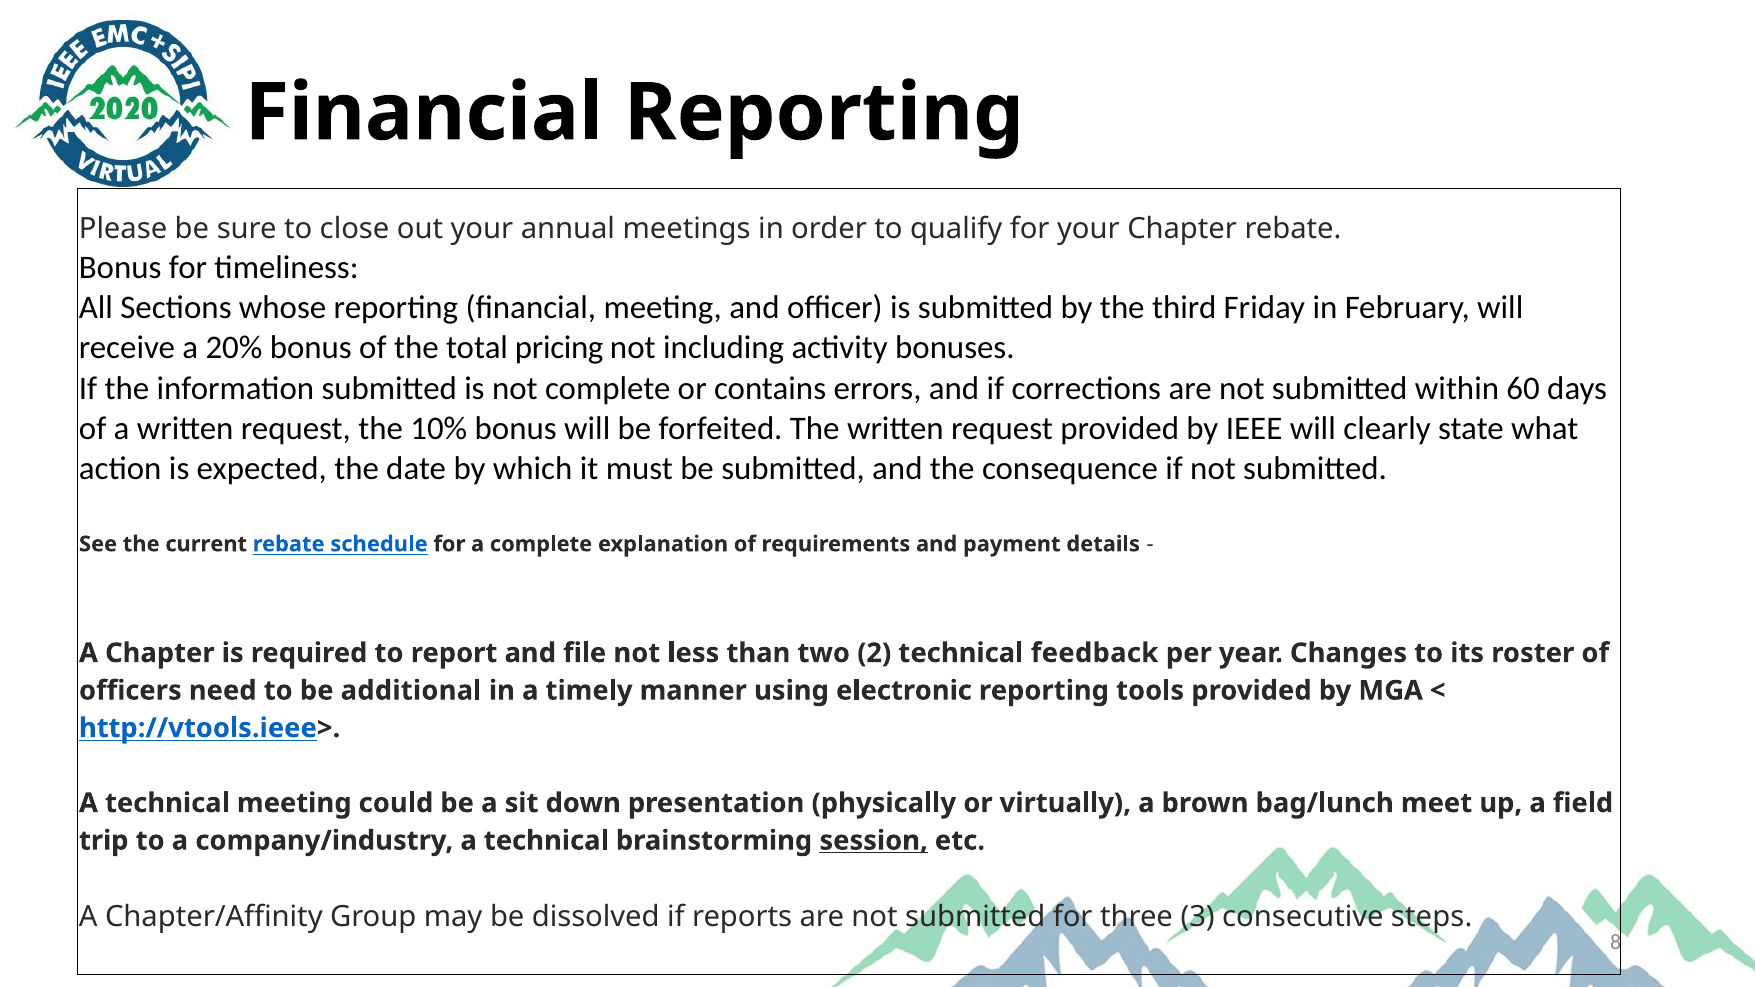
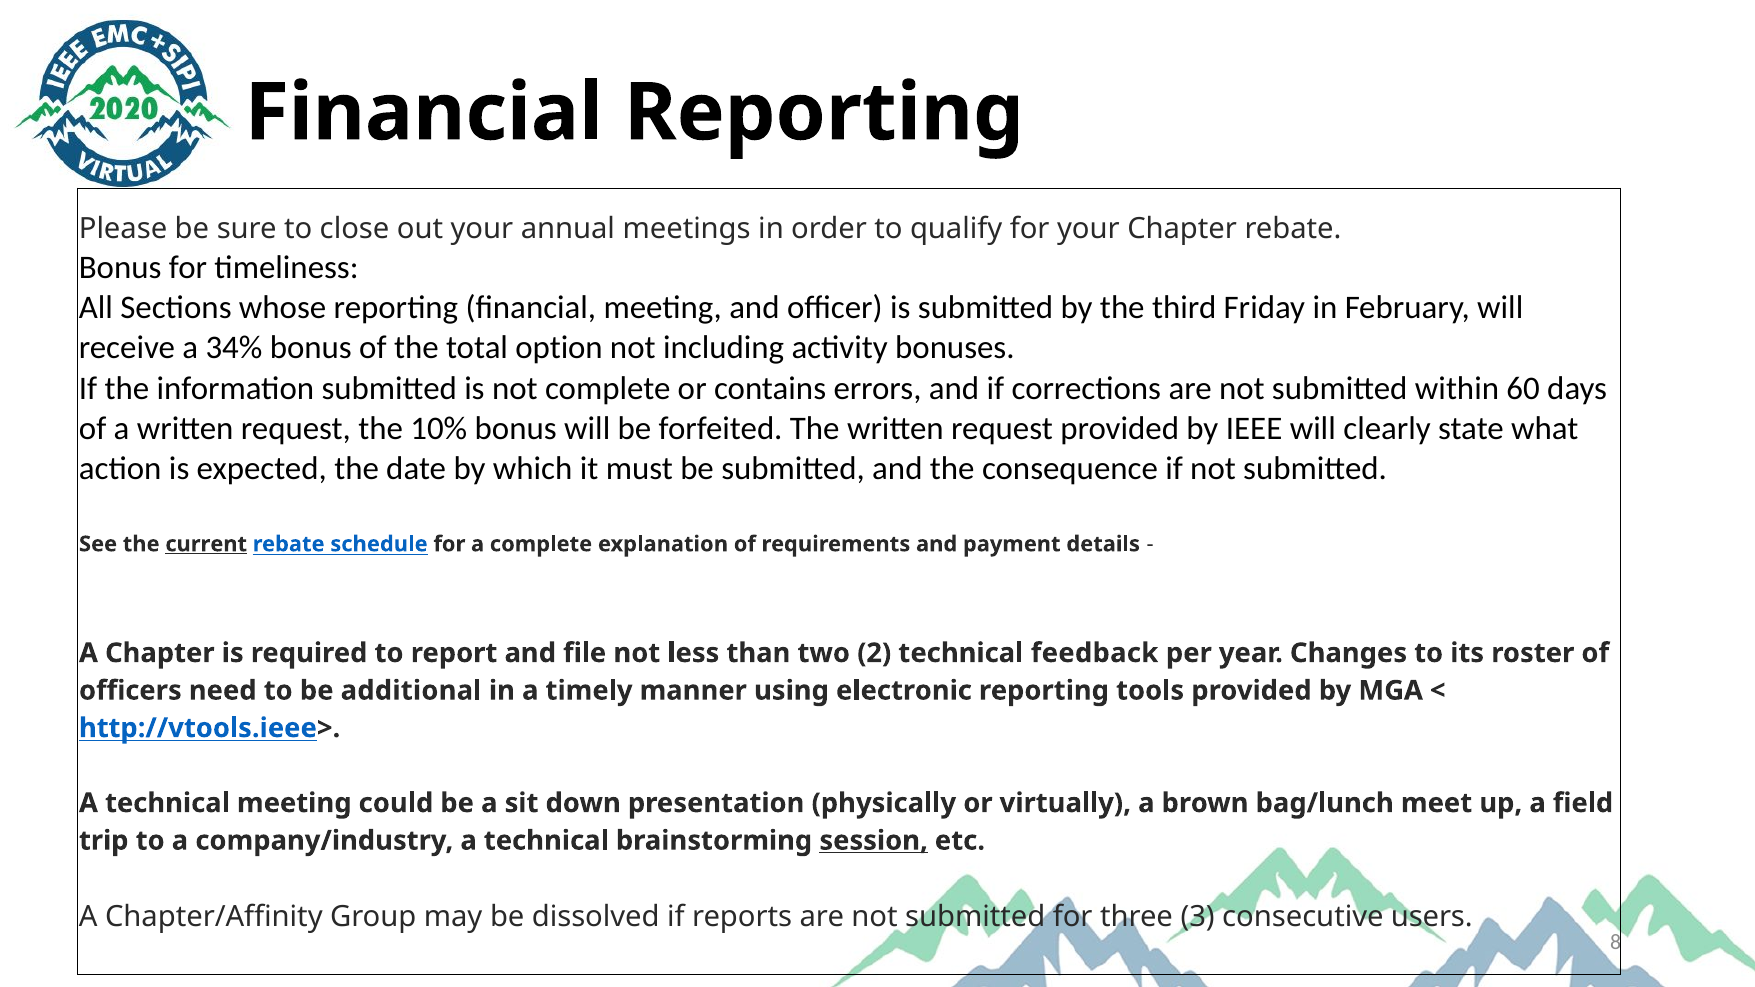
20%: 20% -> 34% (234, 348)
pricing: pricing -> option (559, 348)
current underline: none -> present (206, 544)
steps: steps -> users (1432, 917)
